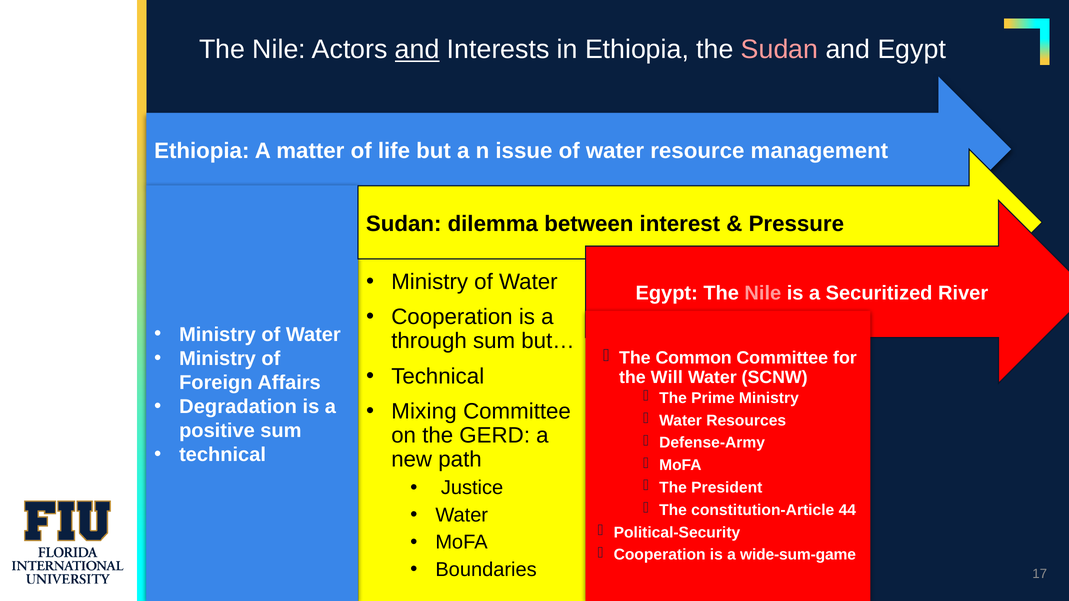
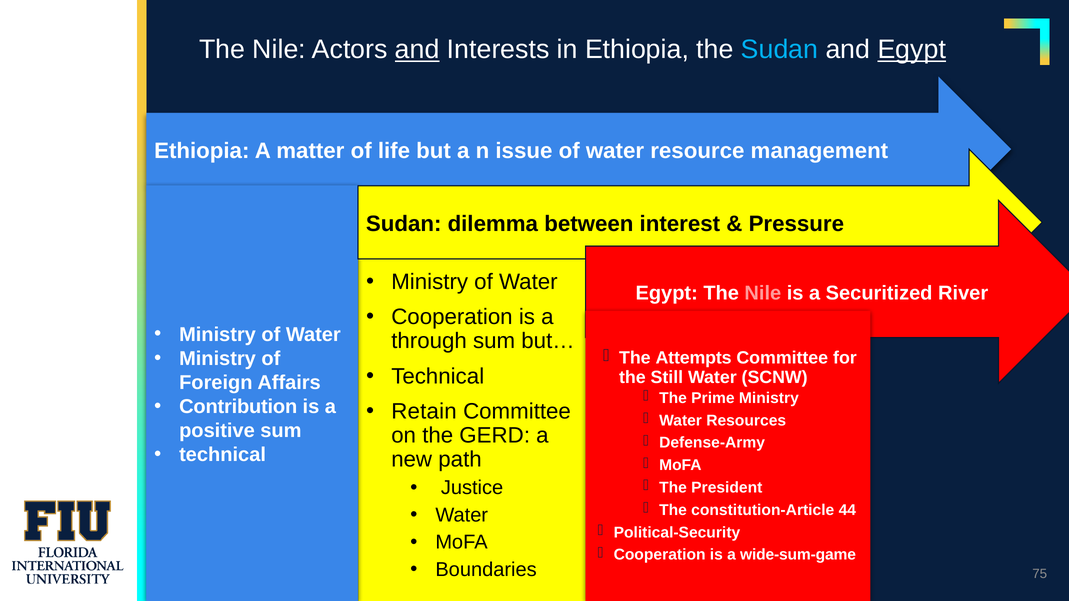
Sudan colour: pink -> light blue (780, 50)
Egypt underline: none -> present (912, 50)
Common: Common -> Attempts (694, 358)
Will: Will -> Still (667, 377)
Degradation: Degradation -> Contribution (238, 407)
Mixing: Mixing -> Retain (424, 412)
17: 17 -> 75 (1040, 574)
